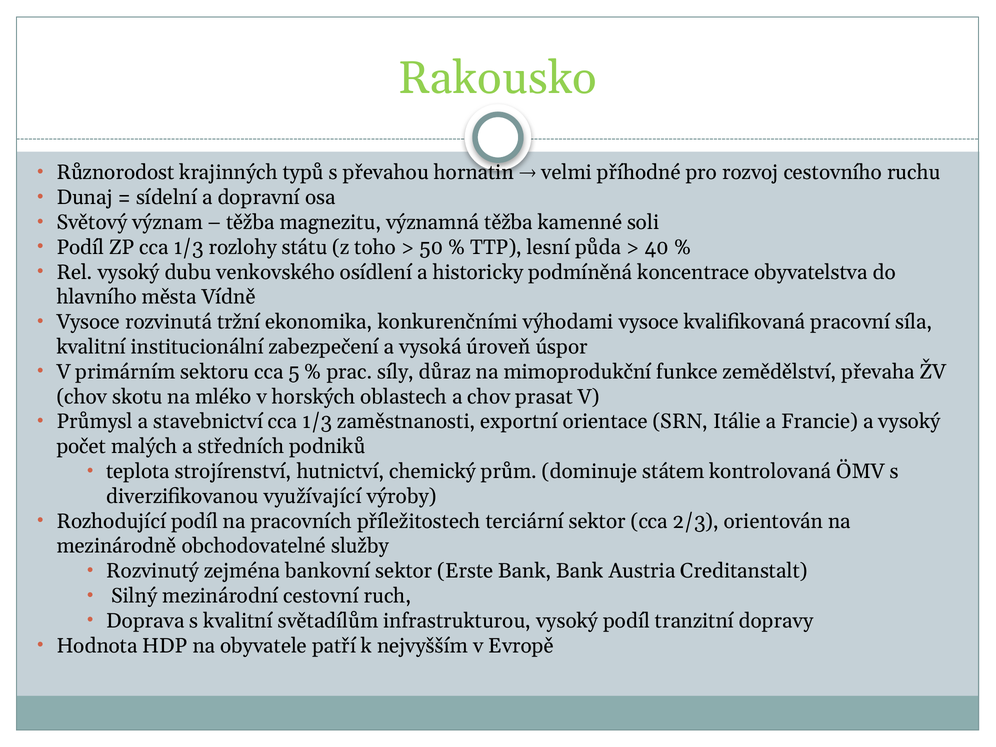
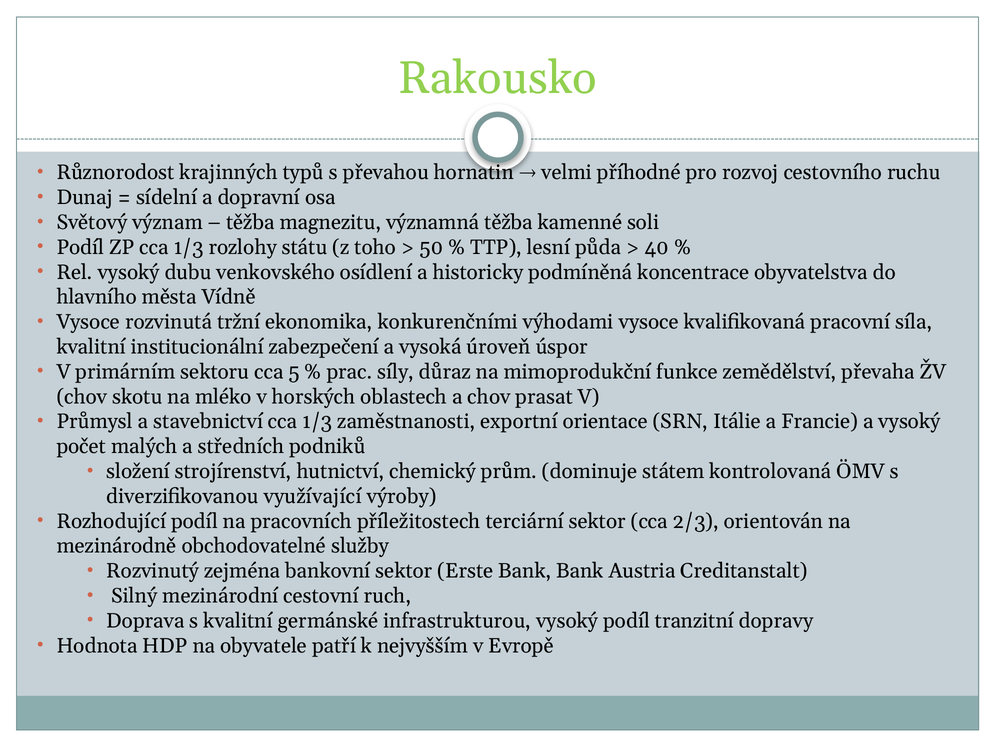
teplota: teplota -> složení (138, 471)
světadílům: světadílům -> germánské (328, 621)
